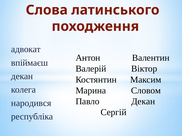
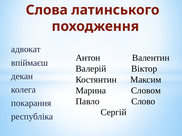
Павло Декан: Декан -> Слово (143, 102)
народився: народився -> покарання (31, 103)
